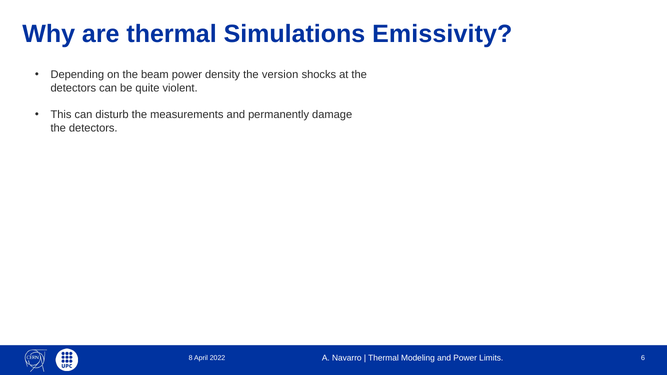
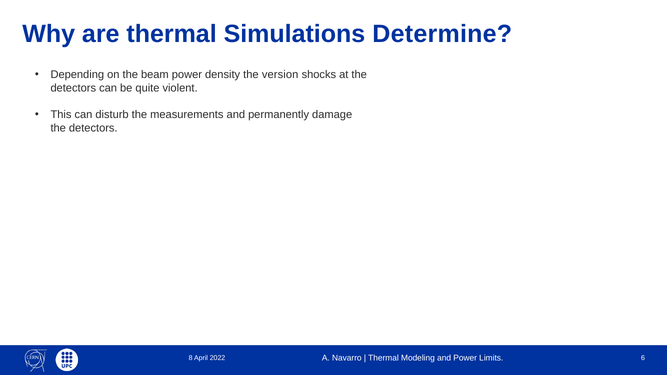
Emissivity: Emissivity -> Determine (442, 34)
